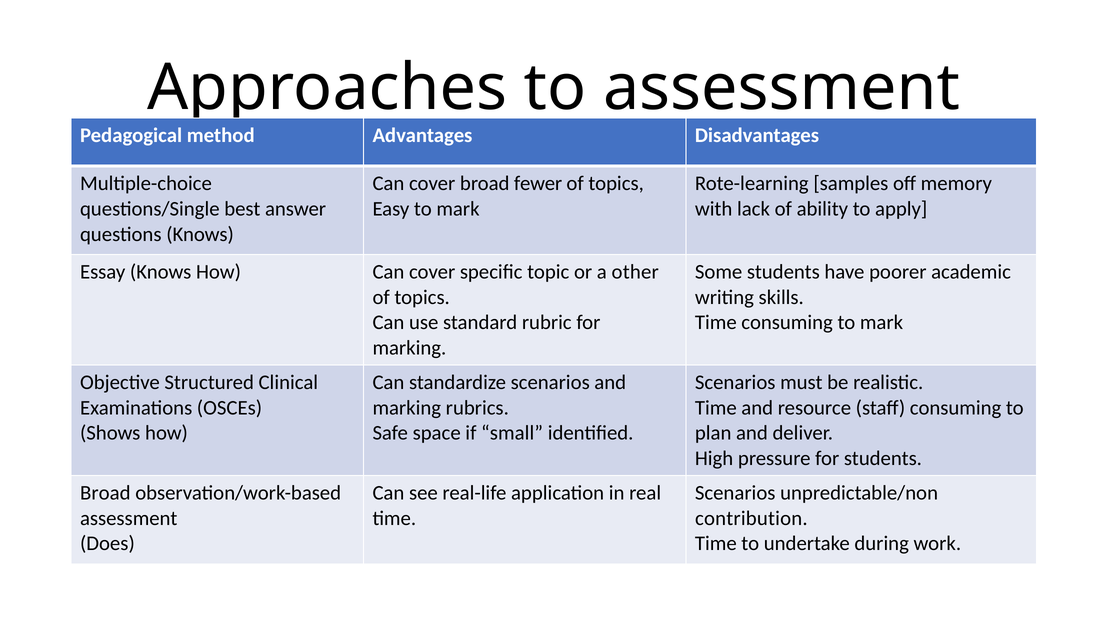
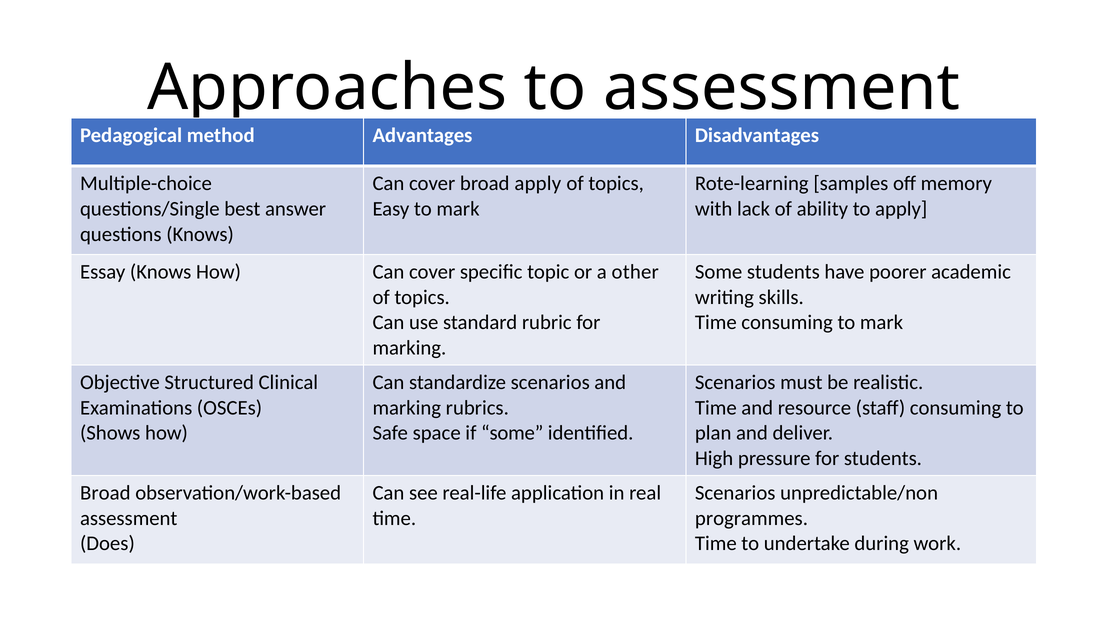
broad fewer: fewer -> apply (538, 184)
if small: small -> some (512, 433)
contribution: contribution -> programmes (751, 519)
